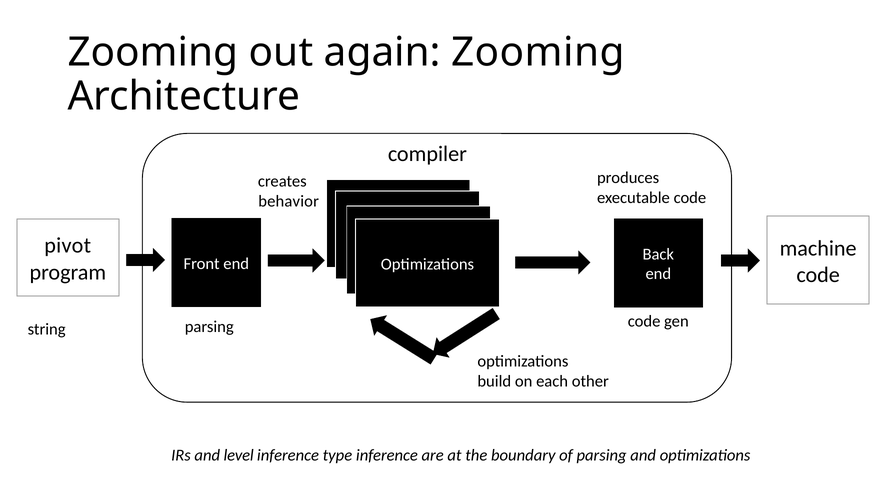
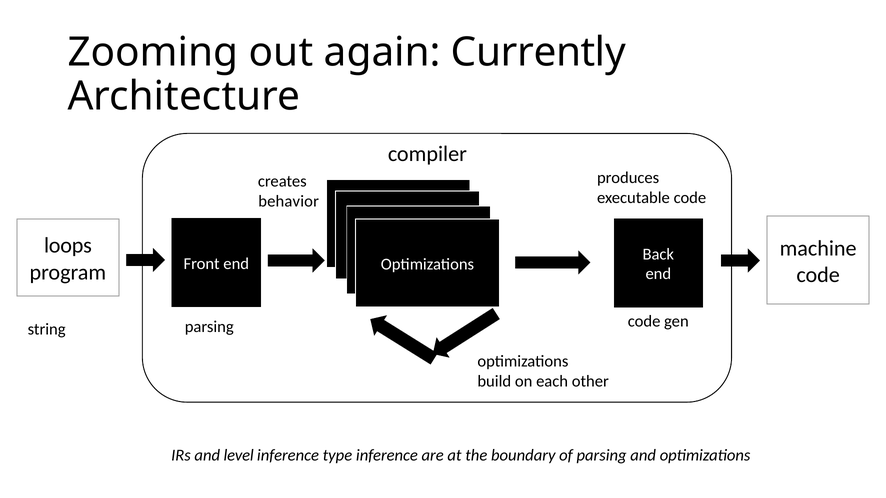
again Zooming: Zooming -> Currently (538, 53)
pivot: pivot -> loops (68, 246)
